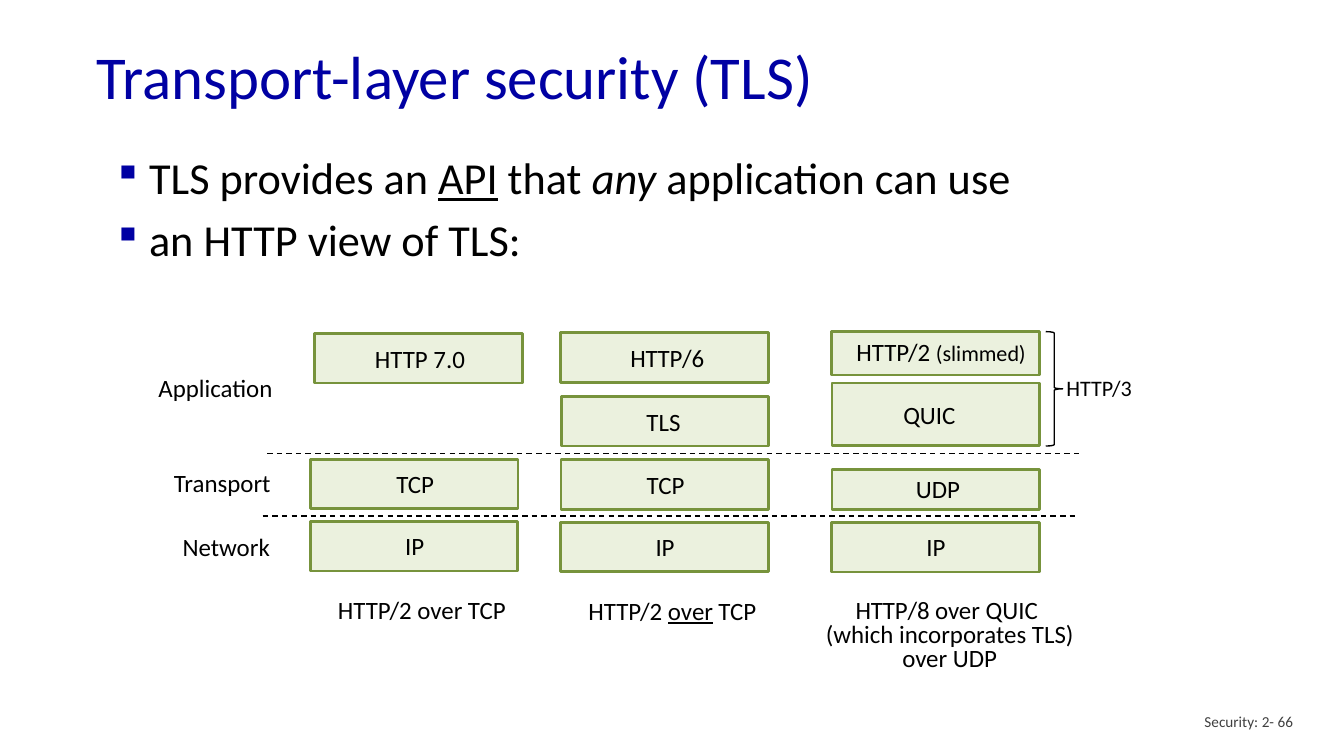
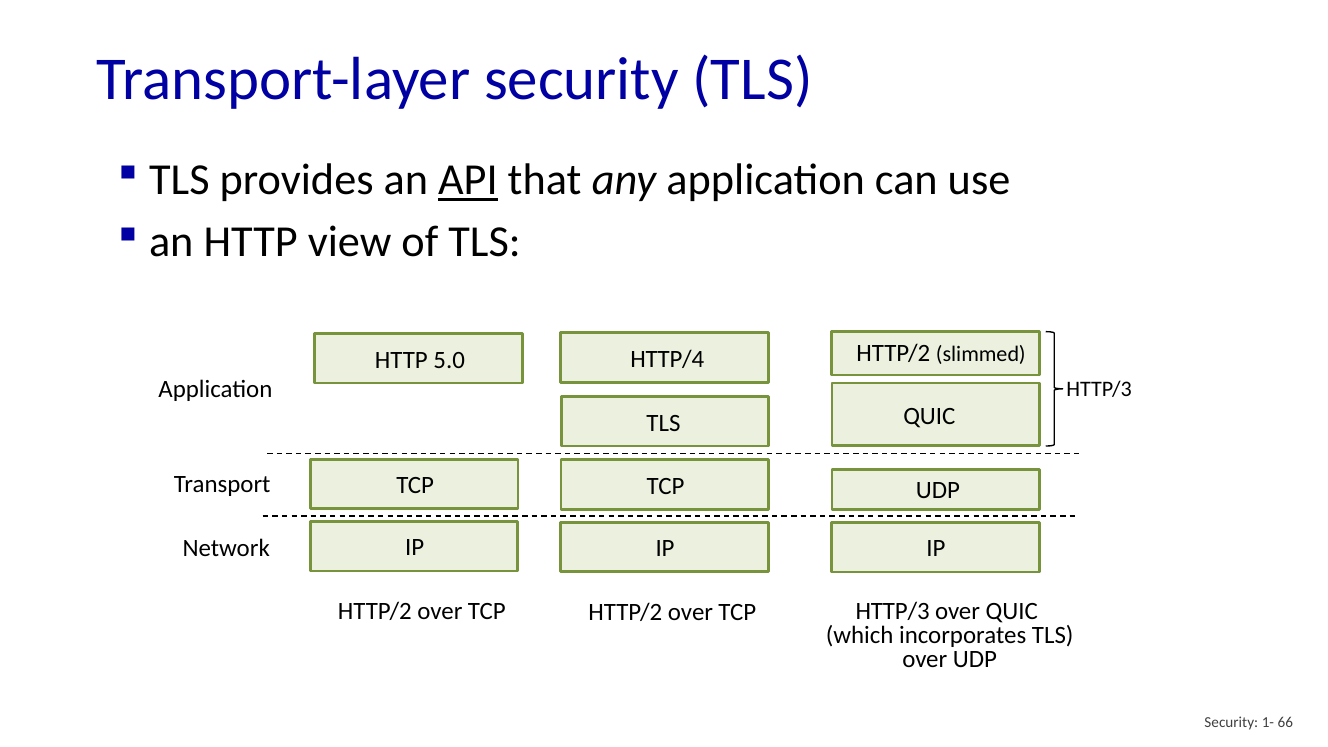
HTTP/6: HTTP/6 -> HTTP/4 (667, 359)
7.0: 7.0 -> 5.0 (449, 360)
HTTP/8: HTTP/8 -> HTTP/3 (893, 611)
over underline: present -> none (690, 612)
2-: 2- -> 1- (1268, 722)
